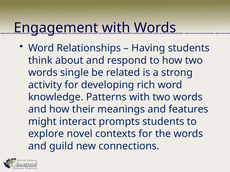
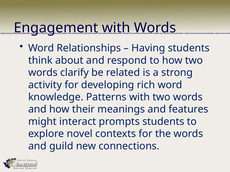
single: single -> clarify (75, 73)
